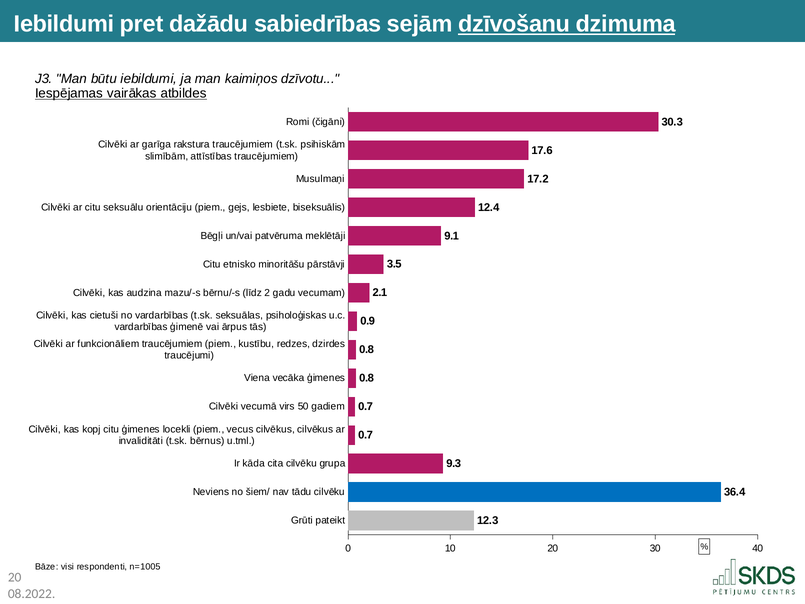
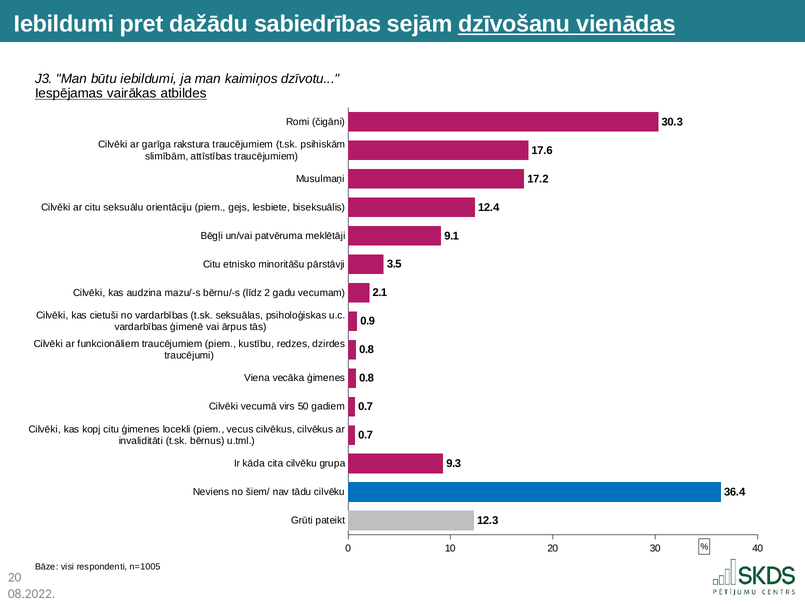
dzimuma: dzimuma -> vienādas (626, 24)
